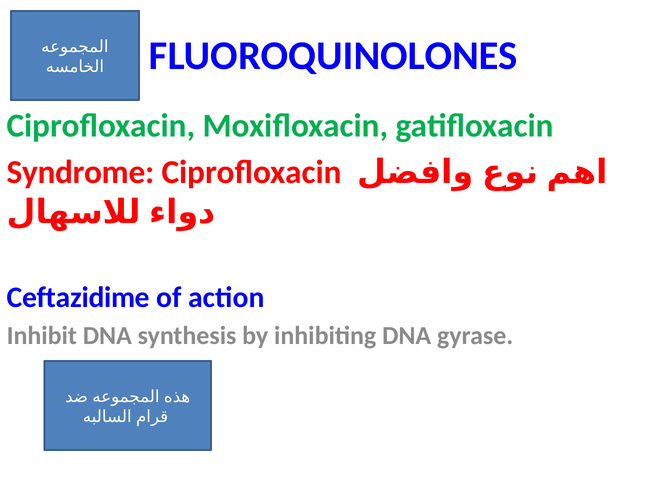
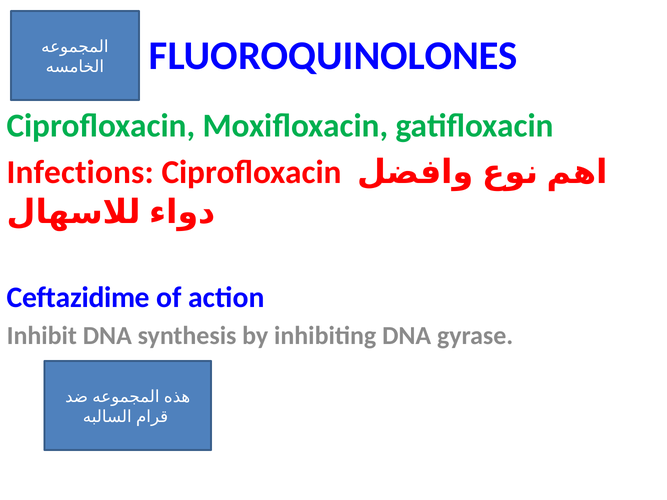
Syndrome: Syndrome -> Infections (80, 172)
